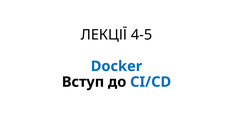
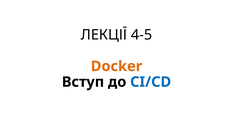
Docker colour: blue -> orange (116, 66)
